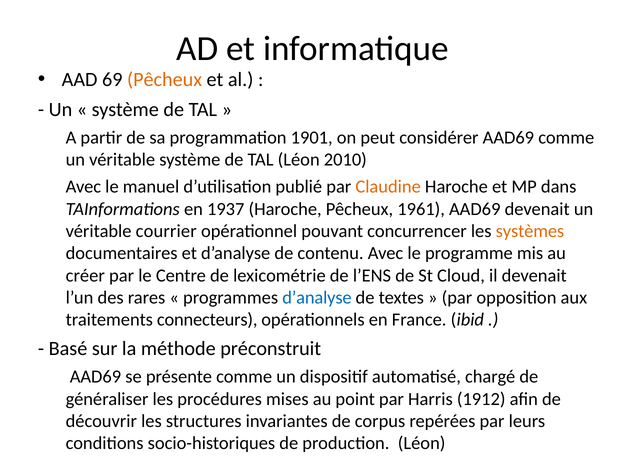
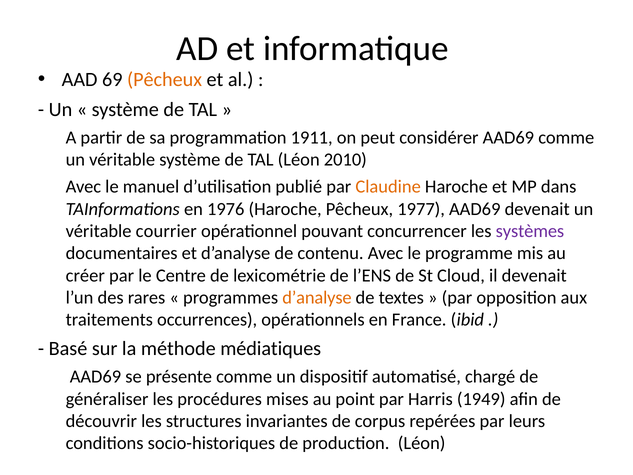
1901: 1901 -> 1911 (312, 138)
1937: 1937 -> 1976 (226, 209)
1961: 1961 -> 1977 (421, 209)
systèmes colour: orange -> purple (530, 231)
d’analyse colour: blue -> orange (317, 298)
connecteurs: connecteurs -> occurrences (207, 320)
préconstruit: préconstruit -> médiatiques (271, 349)
1912: 1912 -> 1949 (481, 399)
